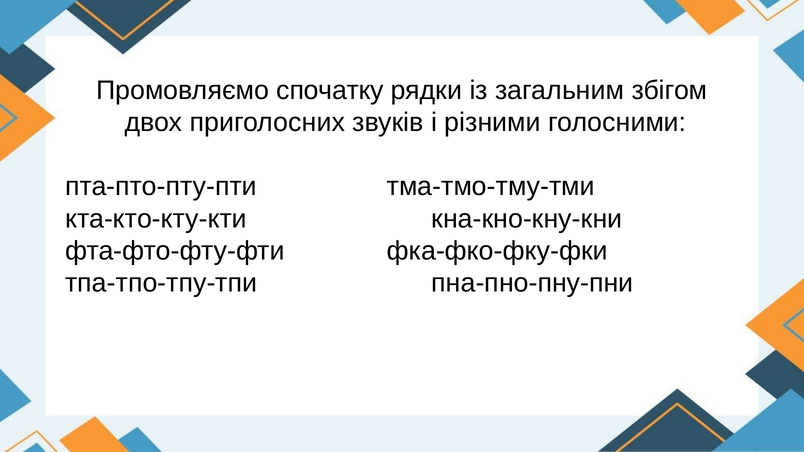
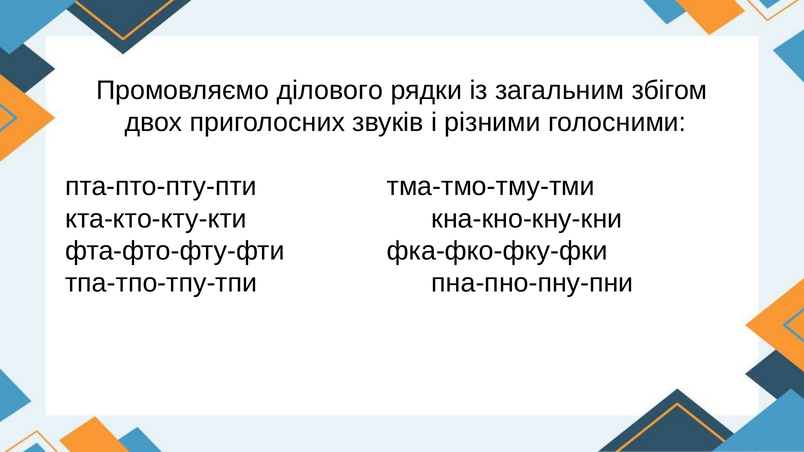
спочатку: спочатку -> ділового (330, 90)
